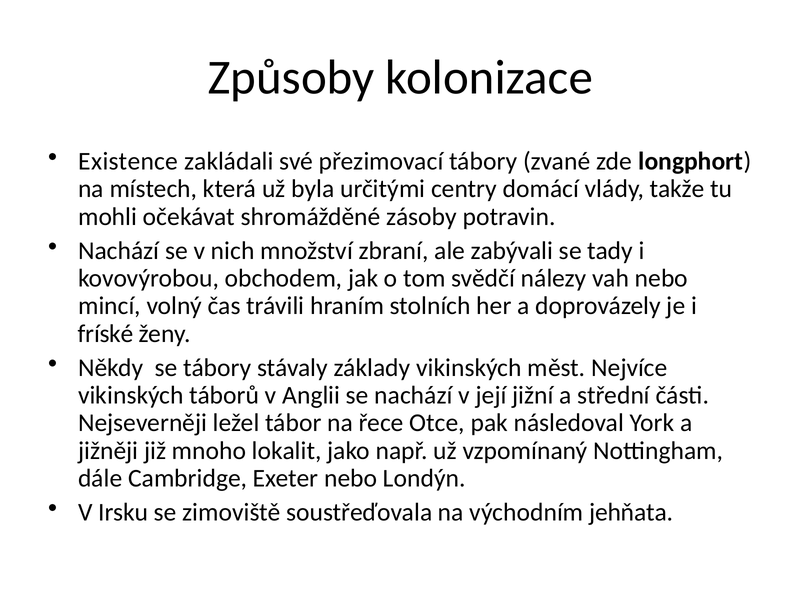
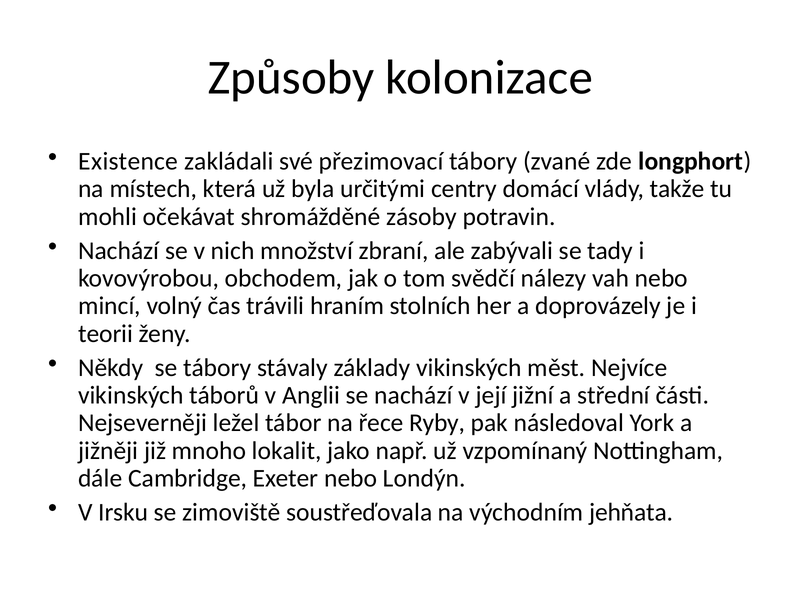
fríské: fríské -> teorii (106, 333)
Otce: Otce -> Ryby (437, 423)
